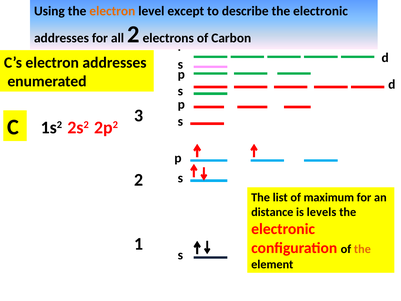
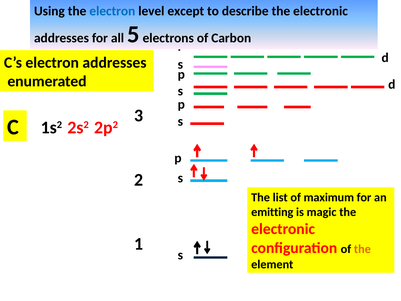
electron colour: orange -> blue (112, 11)
all 2: 2 -> 5 (133, 34)
distance: distance -> emitting (272, 212)
levels: levels -> magic (322, 212)
